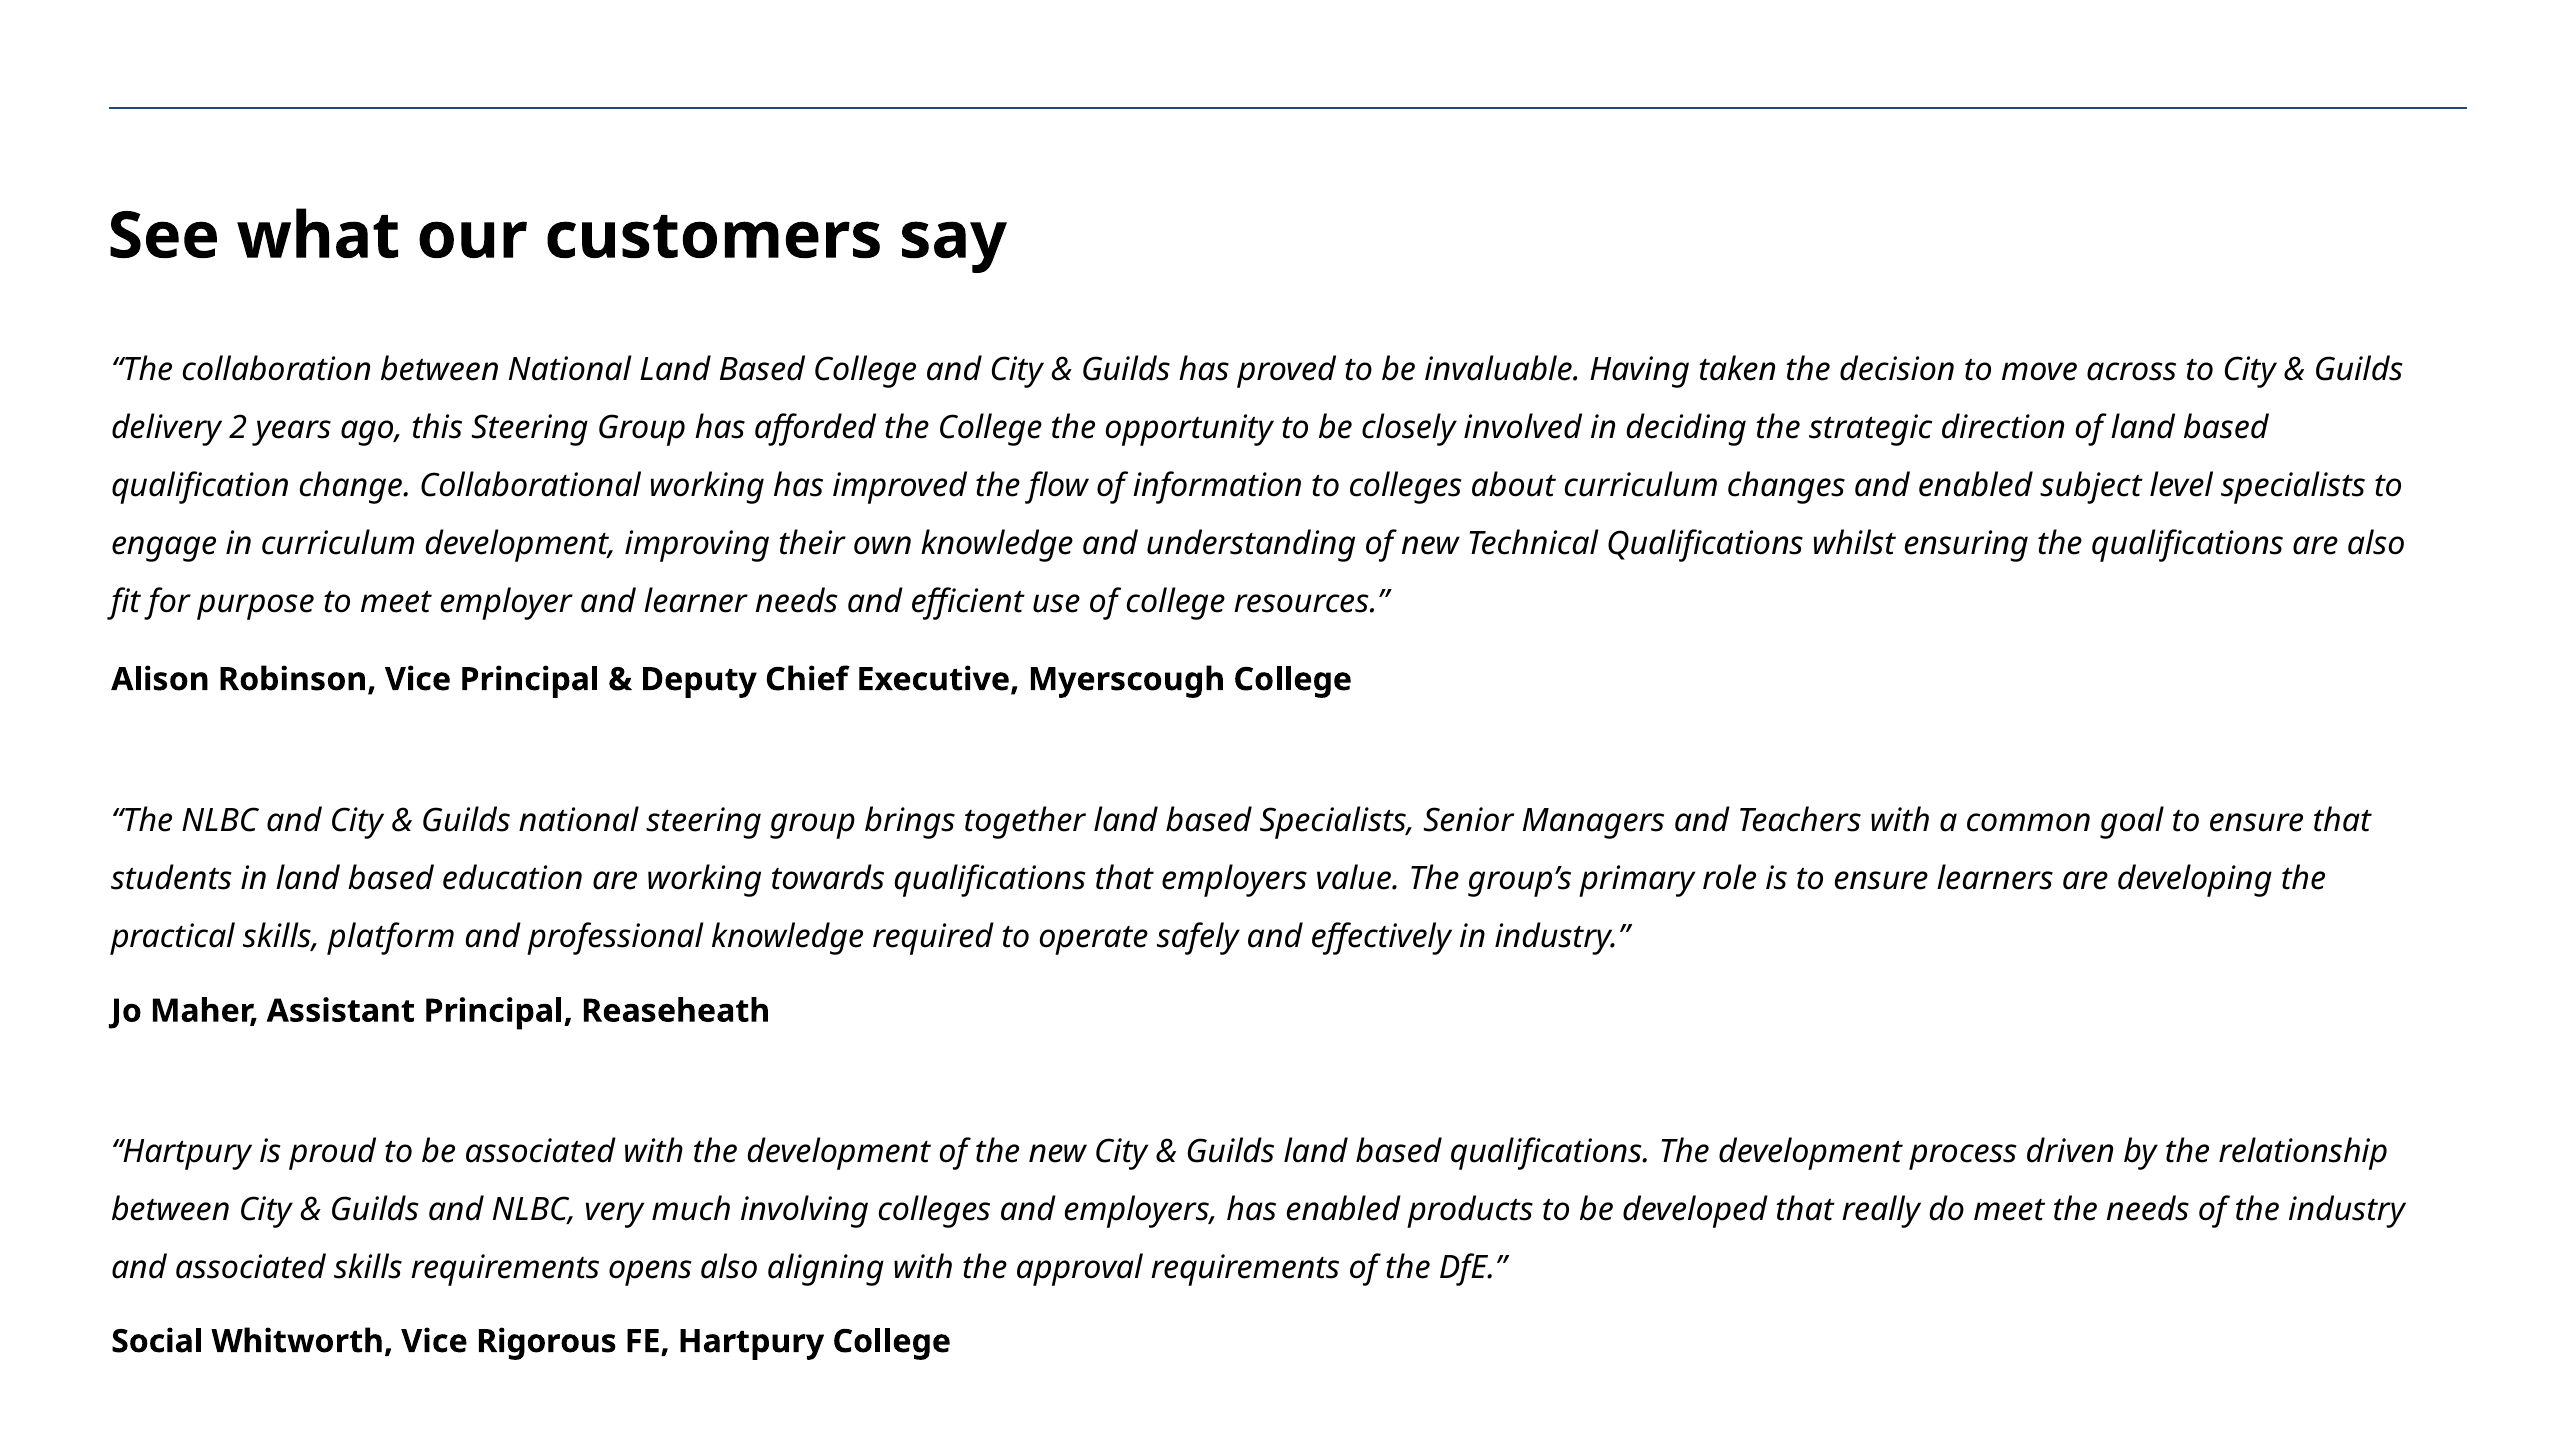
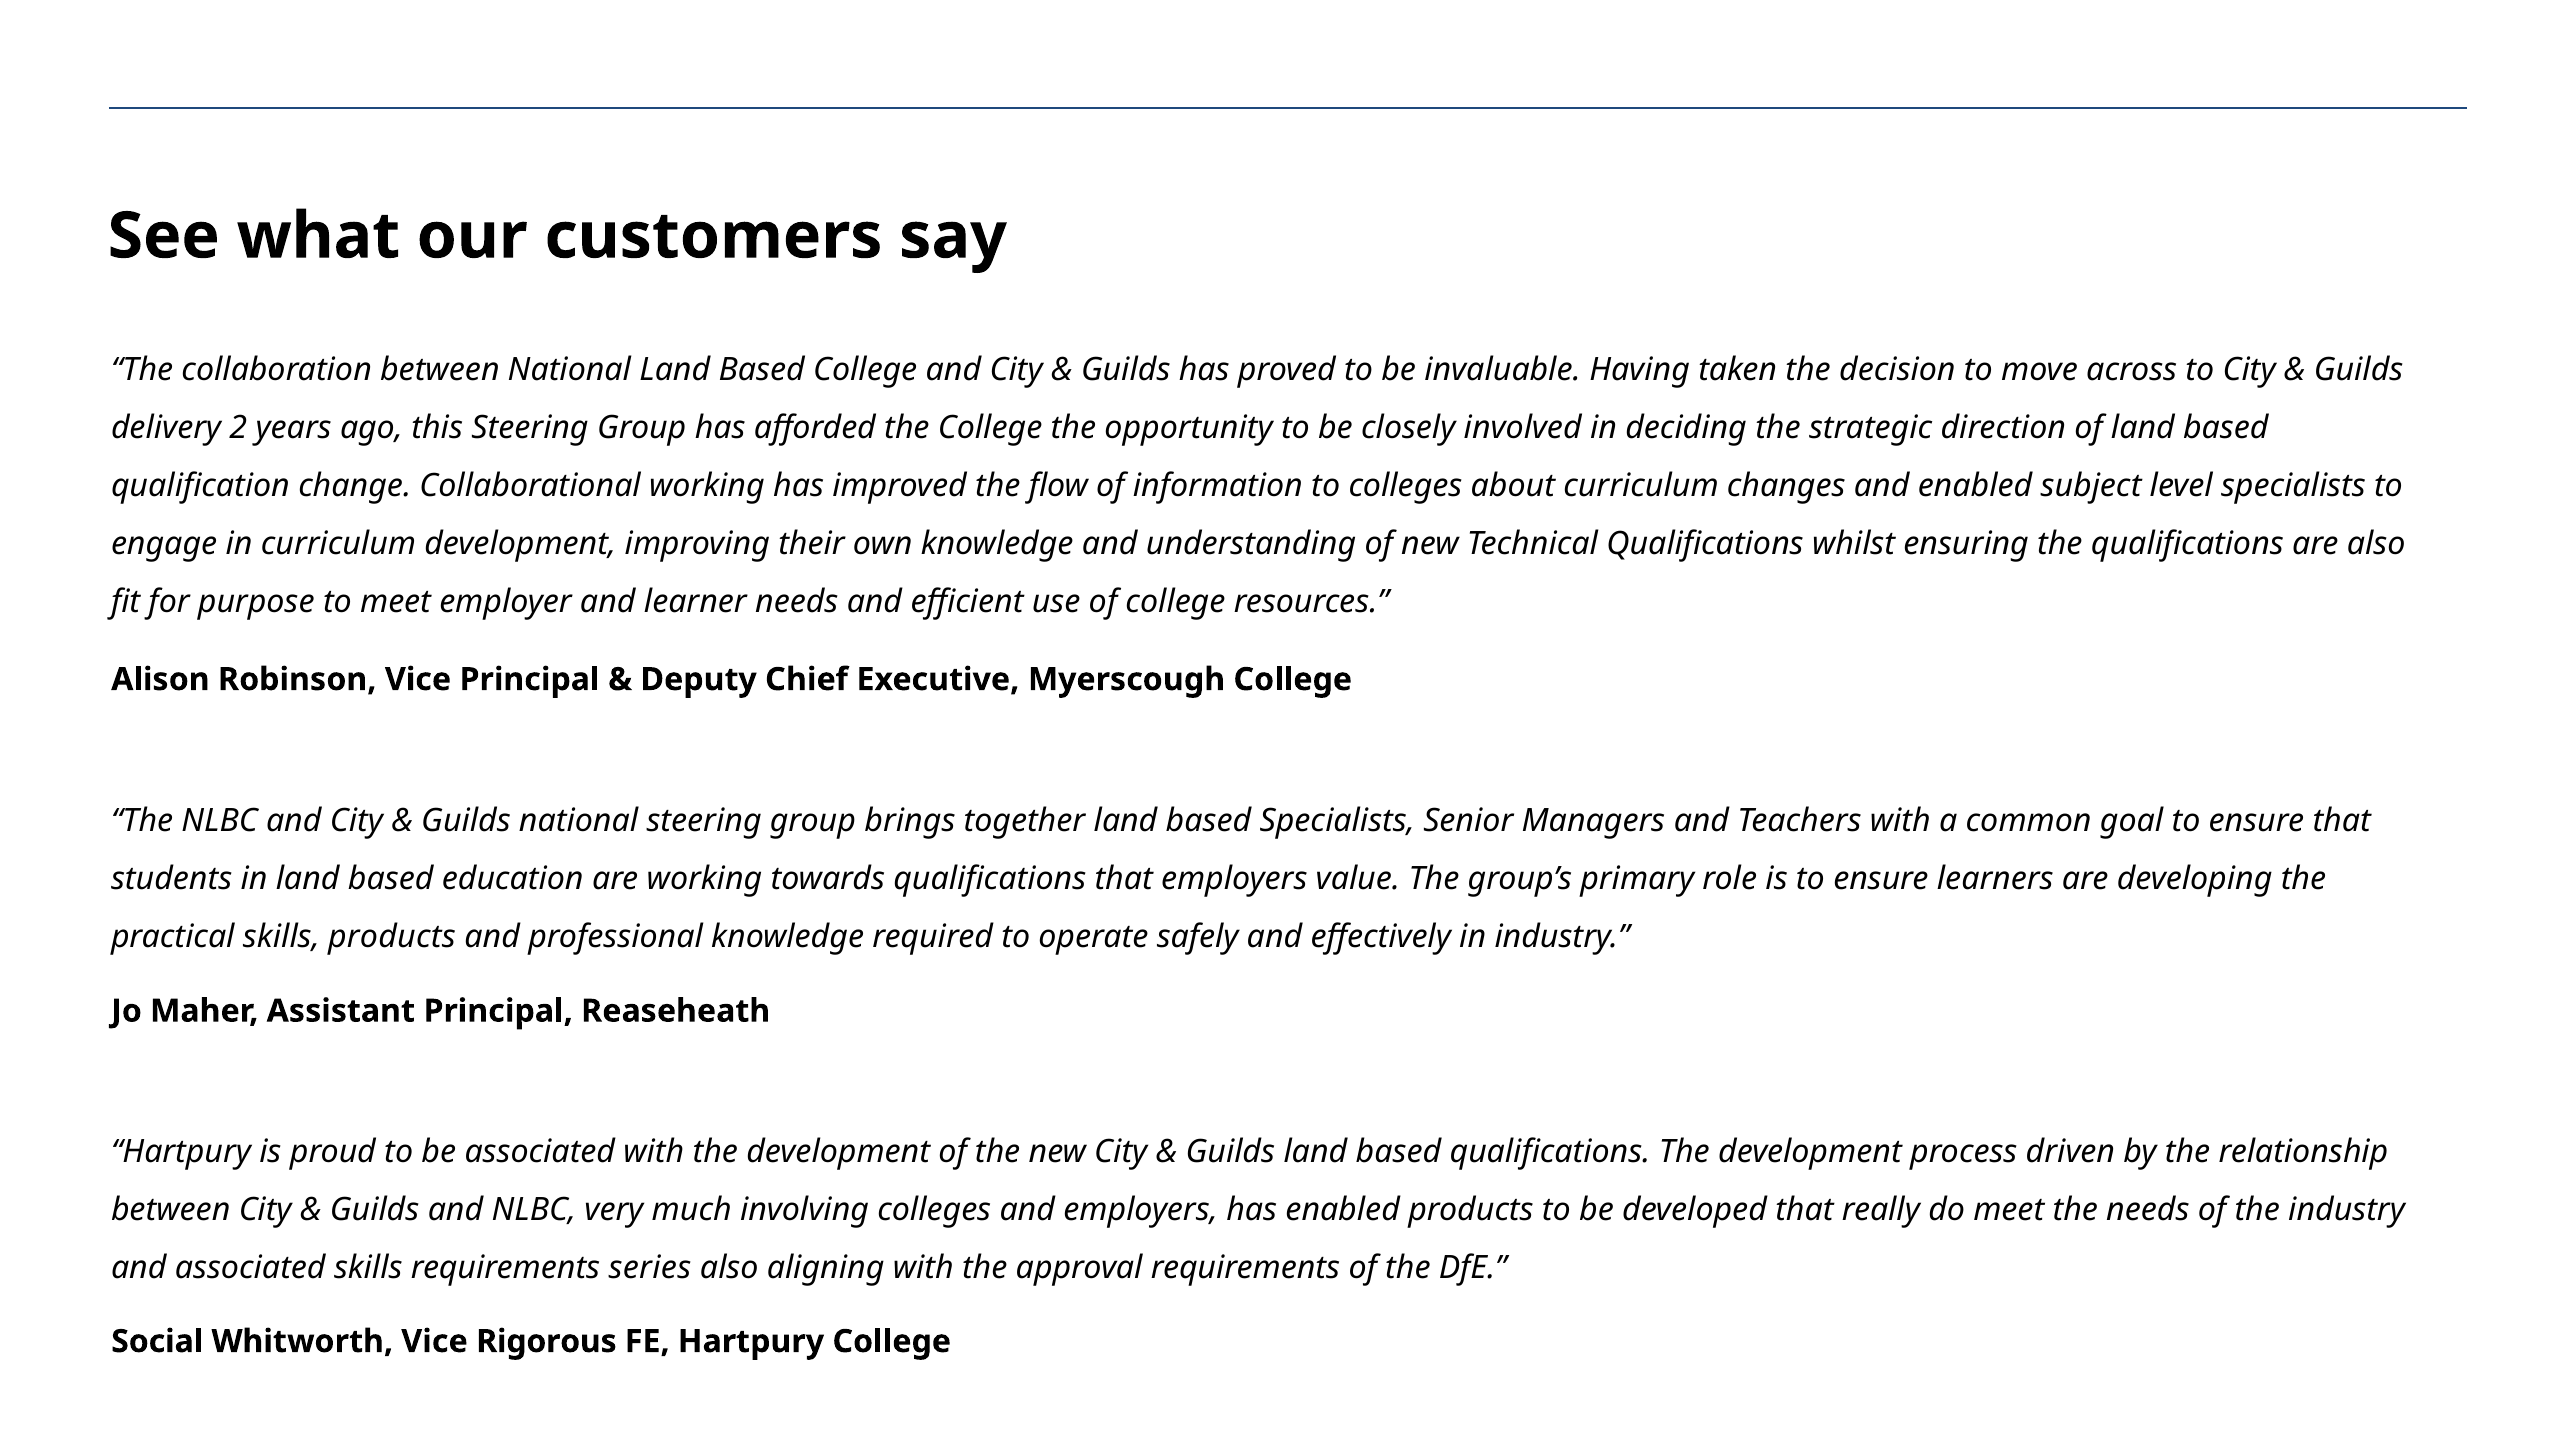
skills platform: platform -> products (392, 937)
opens: opens -> series (650, 1268)
